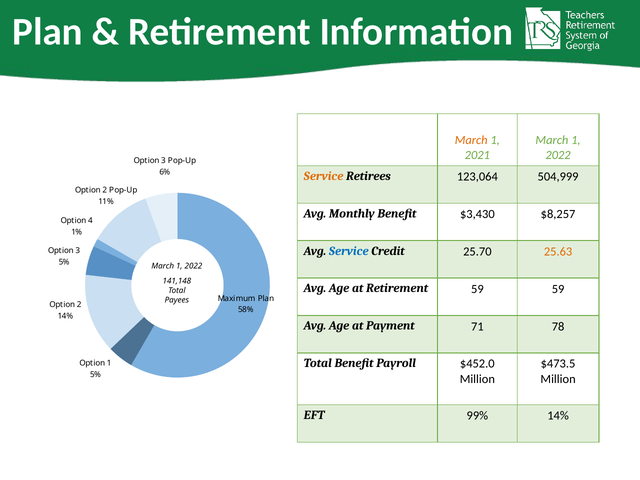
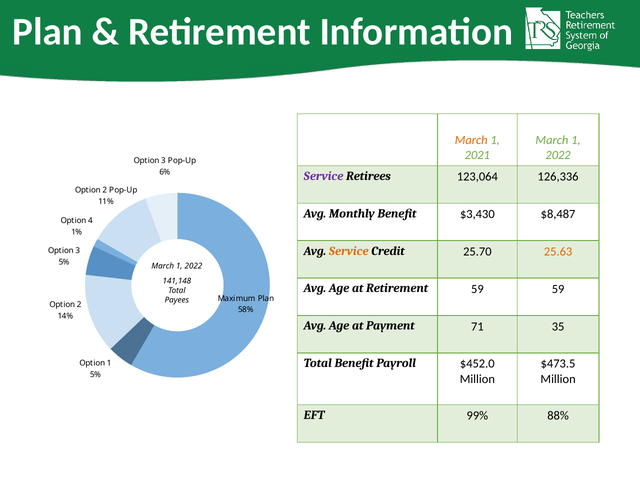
Service colour: orange -> purple (324, 176)
504,999: 504,999 -> 126,336 (558, 177)
$8,257: $8,257 -> $8,487 (558, 214)
Service colour: blue -> orange (349, 251)
78: 78 -> 35 (558, 326)
99% 14%: 14% -> 88% (558, 416)
